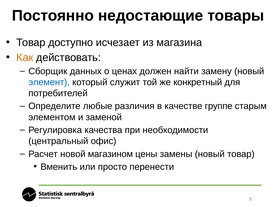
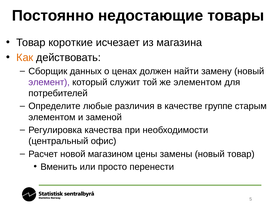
доступно: доступно -> короткие (71, 42)
элемент colour: blue -> purple (49, 82)
же конкретный: конкретный -> элементом (198, 82)
